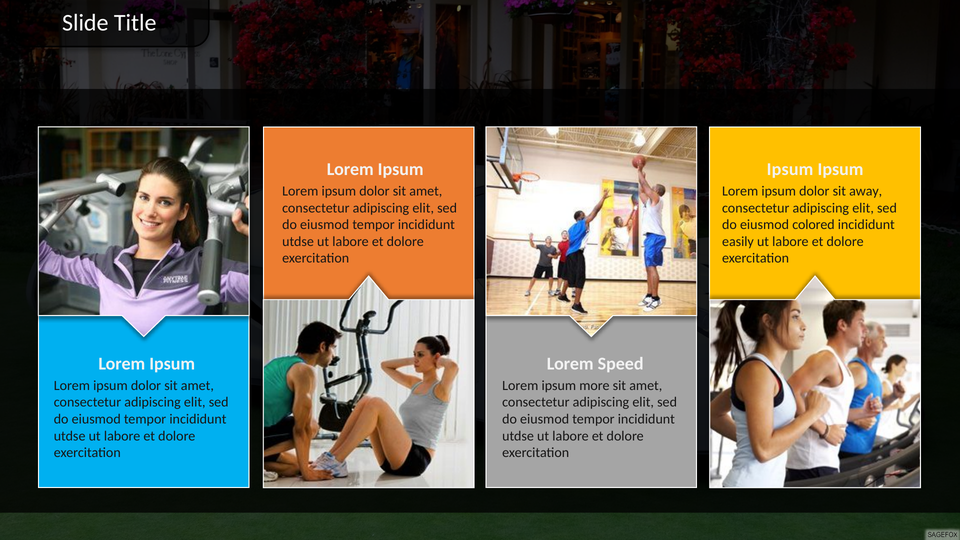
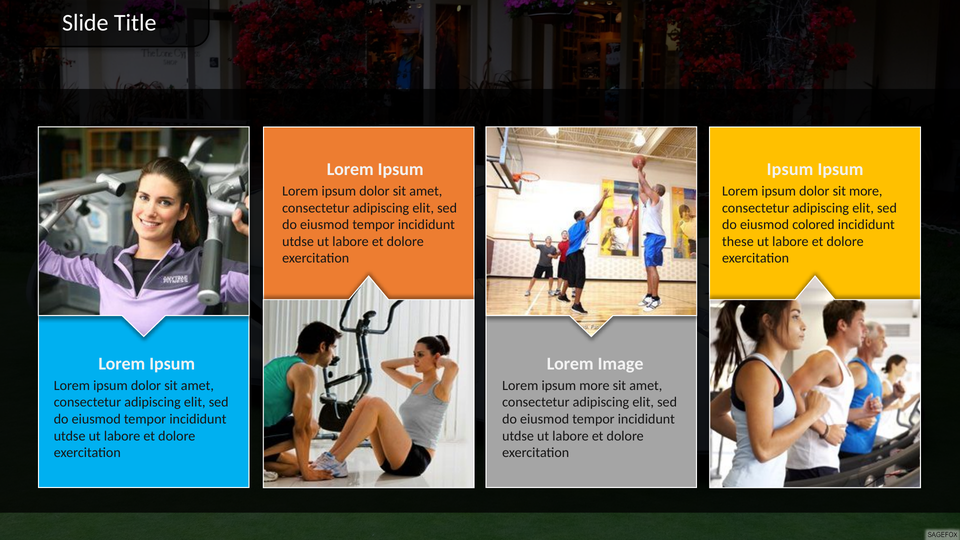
sit away: away -> more (866, 191)
easily: easily -> these (738, 242)
Speed: Speed -> Image (621, 364)
